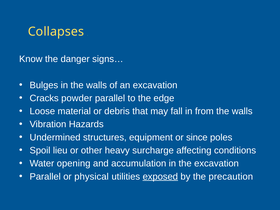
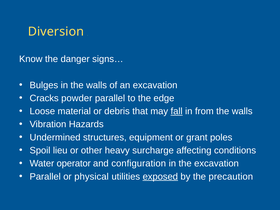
Collapses: Collapses -> Diversion (56, 32)
fall underline: none -> present (177, 111)
since: since -> grant (197, 137)
opening: opening -> operator (74, 163)
accumulation: accumulation -> configuration (139, 163)
